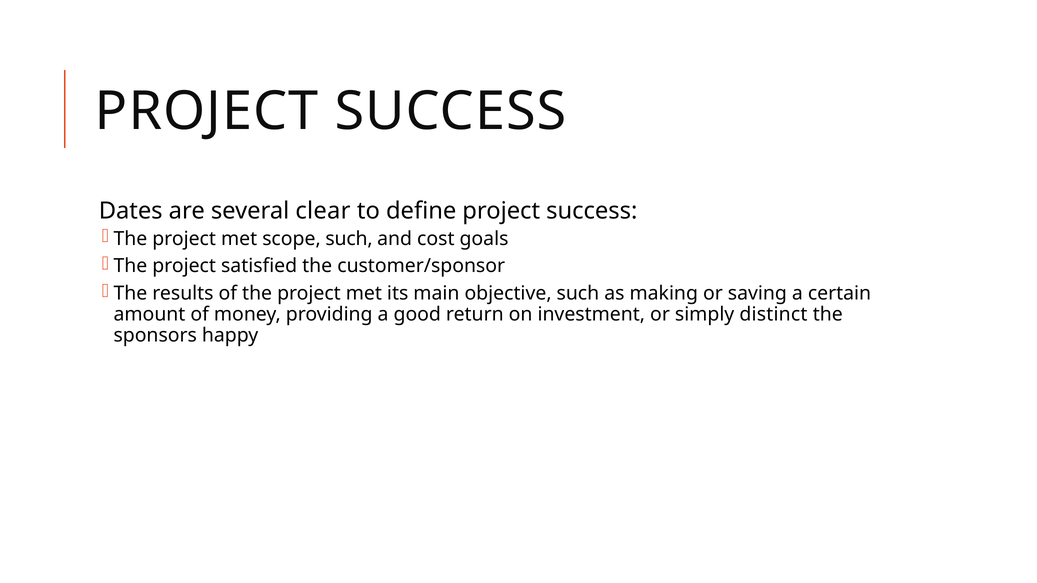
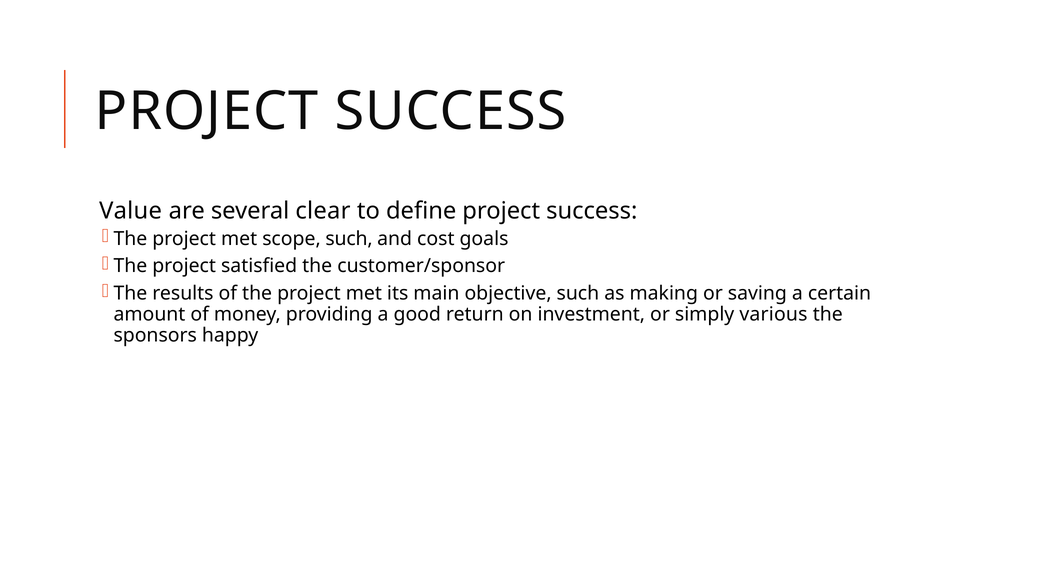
Dates: Dates -> Value (131, 211)
distinct: distinct -> various (773, 315)
